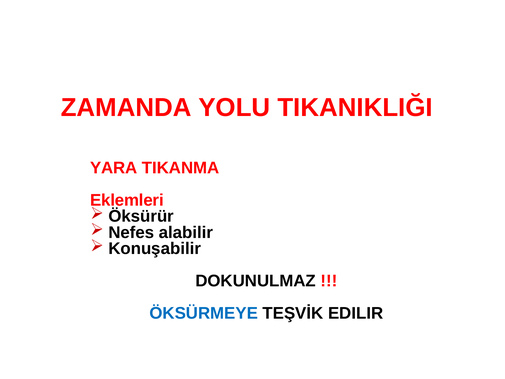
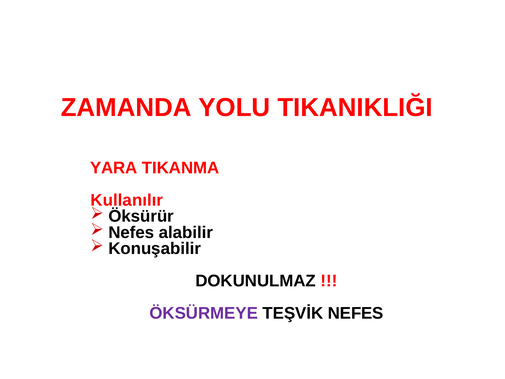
Eklemleri: Eklemleri -> Kullanılır (127, 200)
ÖKSÜRMEYE colour: blue -> purple (204, 313)
TEŞVİK EDILIR: EDILIR -> NEFES (356, 313)
